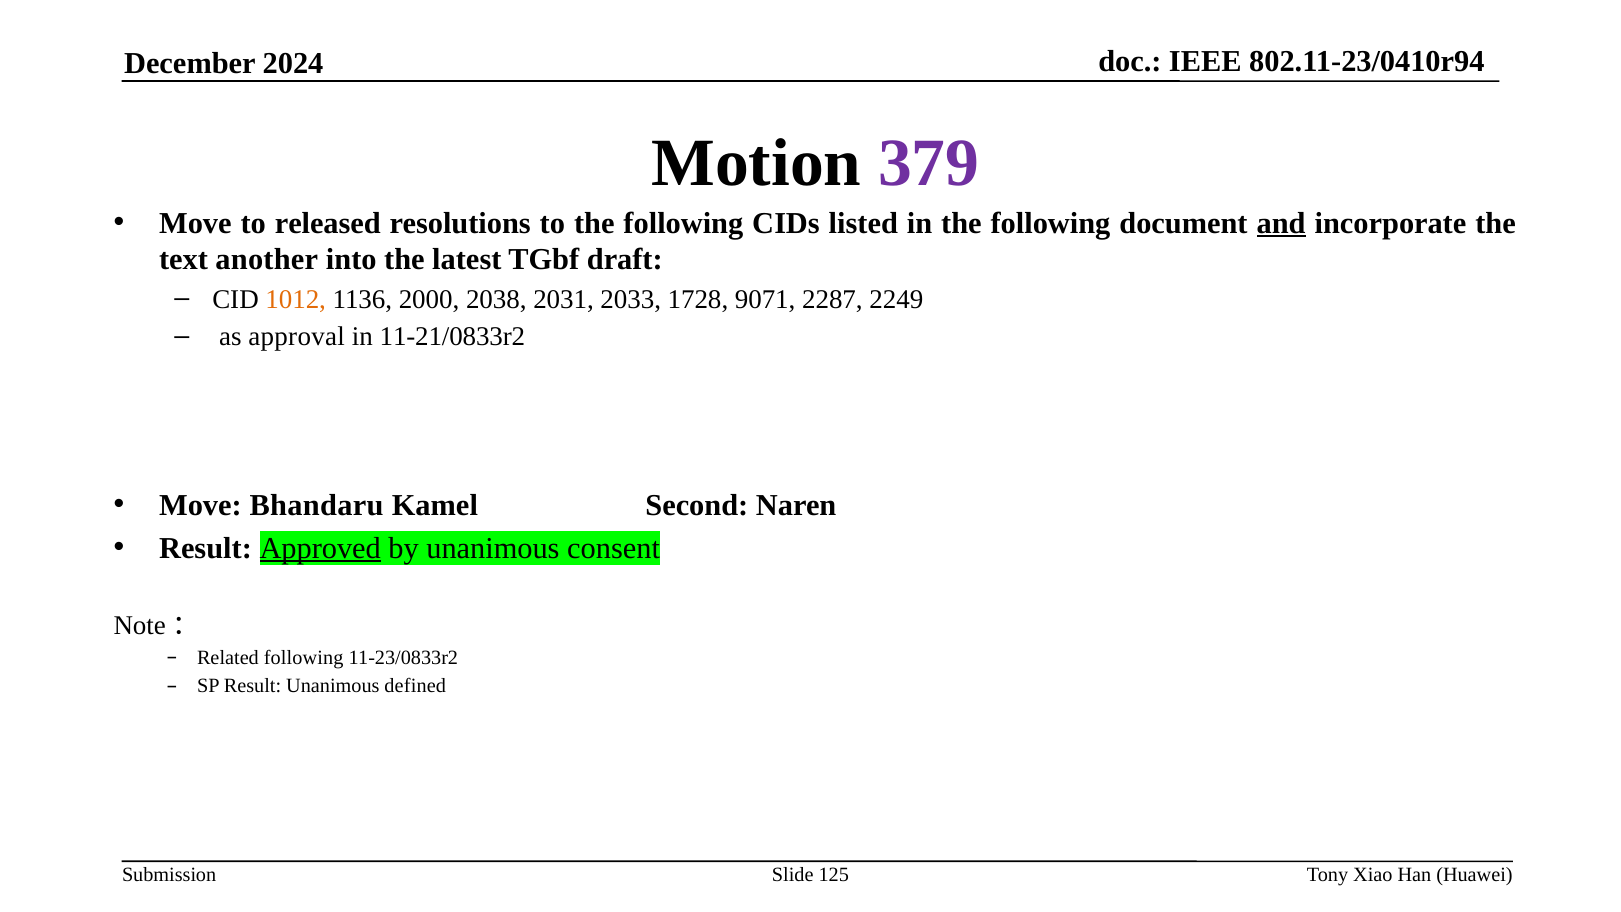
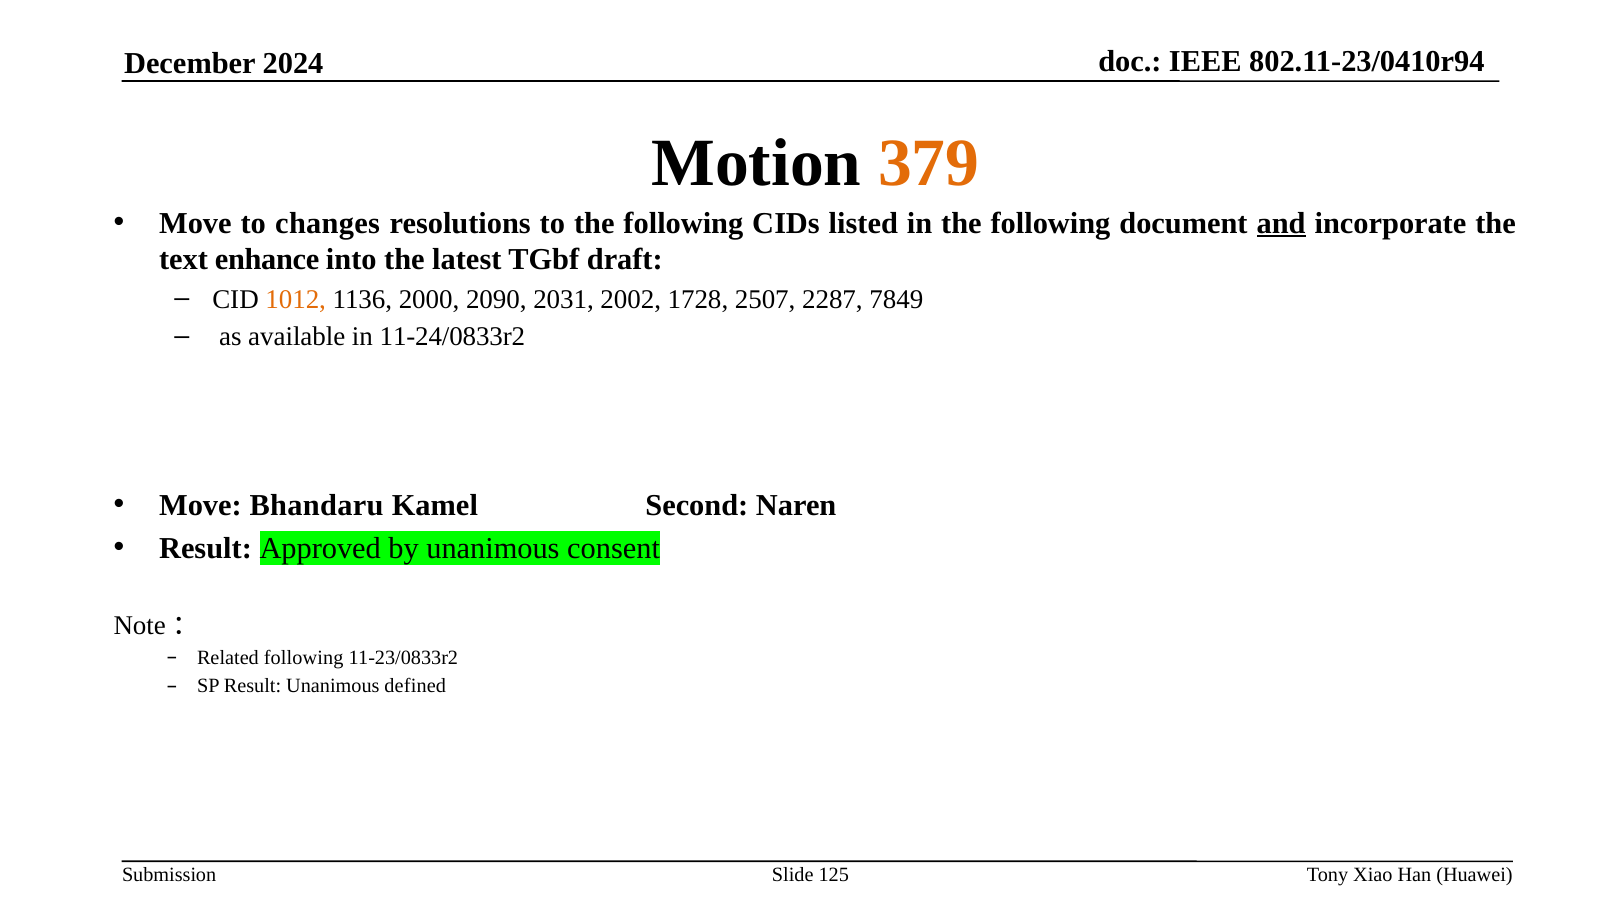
379 colour: purple -> orange (929, 163)
released: released -> changes (328, 223)
another: another -> enhance (267, 259)
2038: 2038 -> 2090 (496, 299)
2033: 2033 -> 2002 (631, 299)
9071: 9071 -> 2507 (765, 299)
2249: 2249 -> 7849 (896, 299)
approval: approval -> available (297, 337)
11-21/0833r2: 11-21/0833r2 -> 11-24/0833r2 (452, 337)
Approved underline: present -> none (320, 548)
